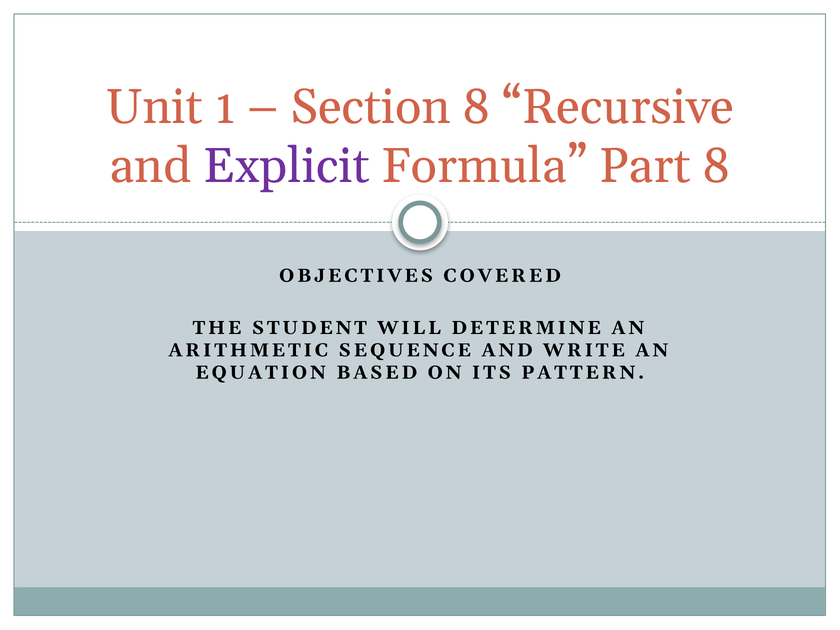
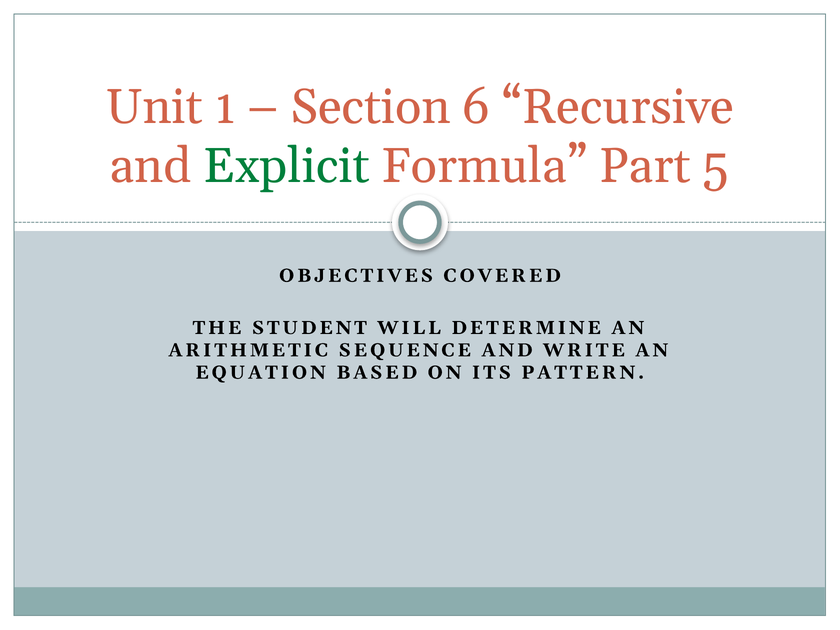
Section 8: 8 -> 6 (476, 107)
Explicit colour: purple -> green (286, 166)
Part 8: 8 -> 5 (716, 166)
